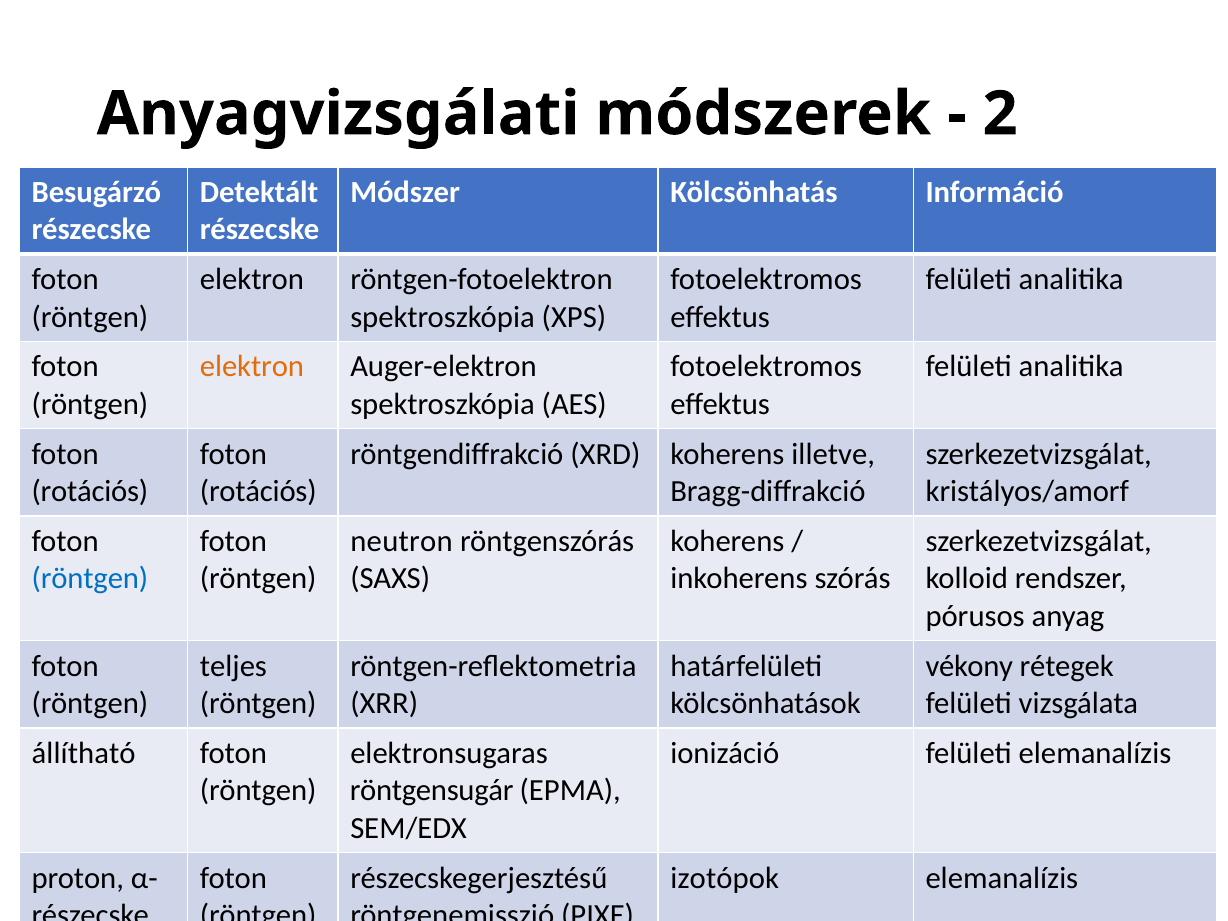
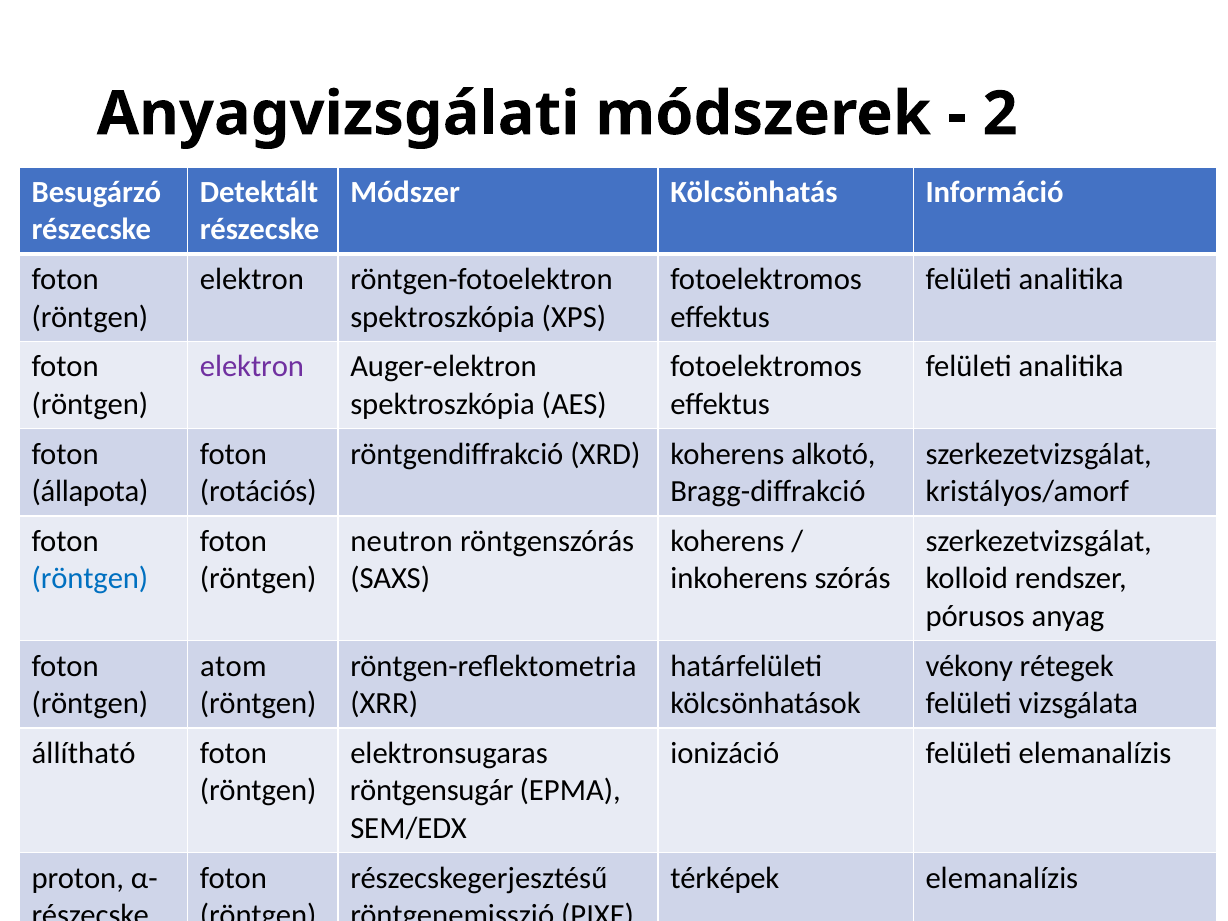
elektron colour: orange -> purple (252, 367)
illetve: illetve -> alkotó (833, 454)
rotációs: rotációs -> állapota (90, 491)
teljes: teljes -> atom (233, 666)
izotópok: izotópok -> térképek (725, 878)
